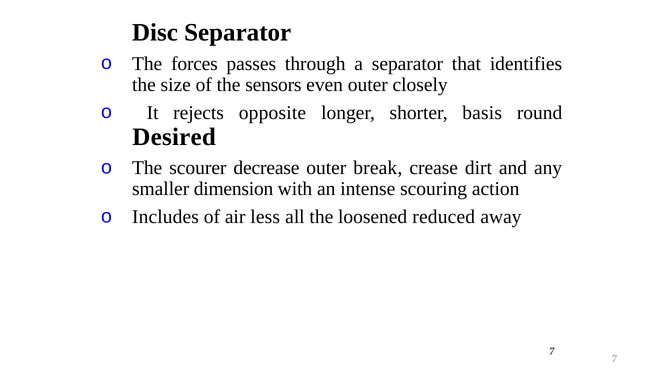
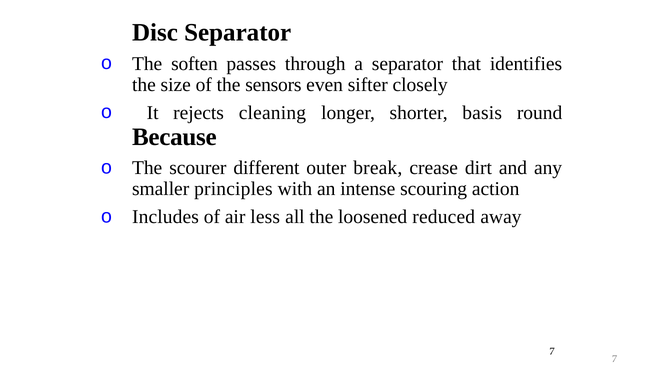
forces: forces -> soften (194, 64)
even outer: outer -> sifter (368, 85)
opposite: opposite -> cleaning (272, 113)
Desired: Desired -> Because (174, 137)
decrease: decrease -> different (266, 168)
dimension: dimension -> principles (233, 189)
